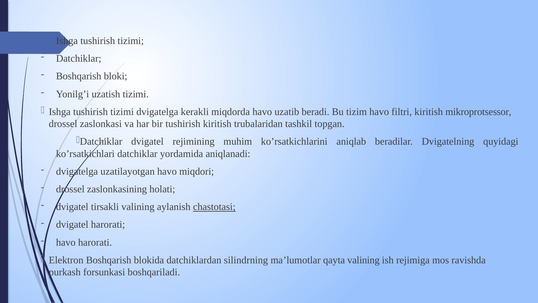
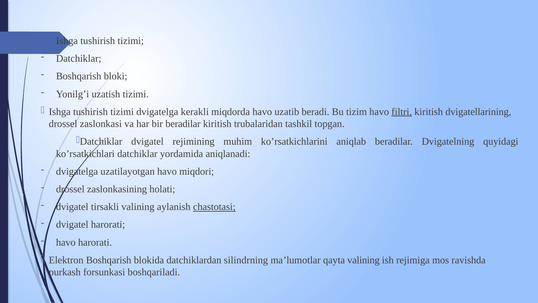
filtri underline: none -> present (402, 112)
mikroprotsessor: mikroprotsessor -> dvigatellarining (478, 112)
bir tushirish: tushirish -> beradilar (183, 124)
